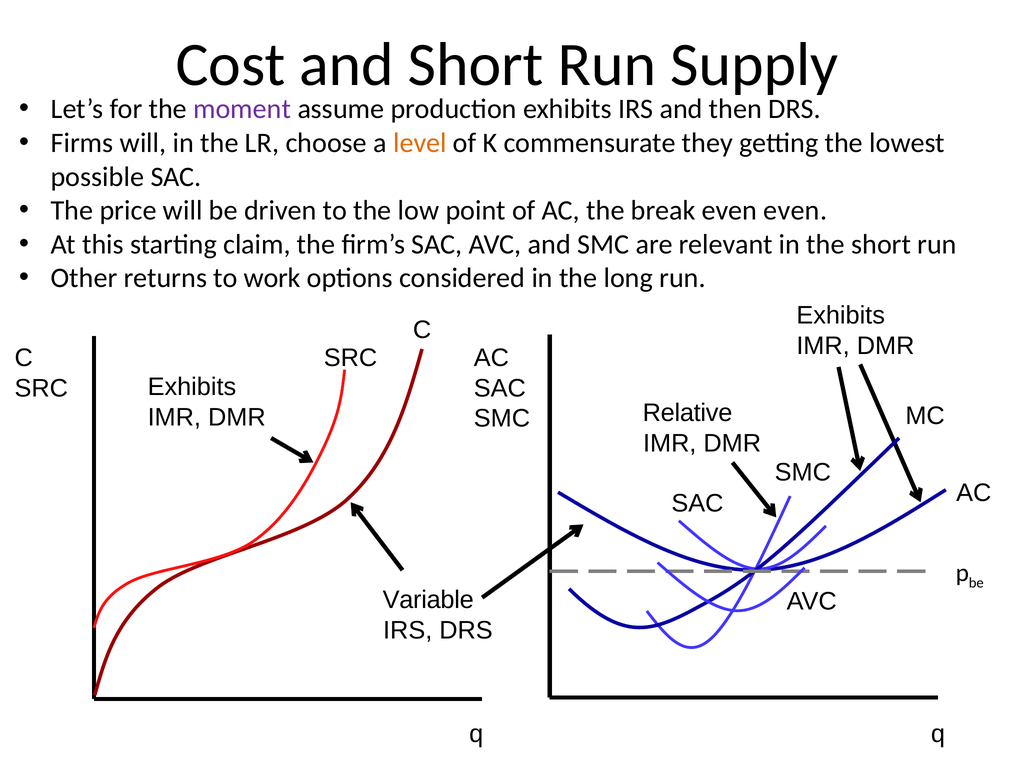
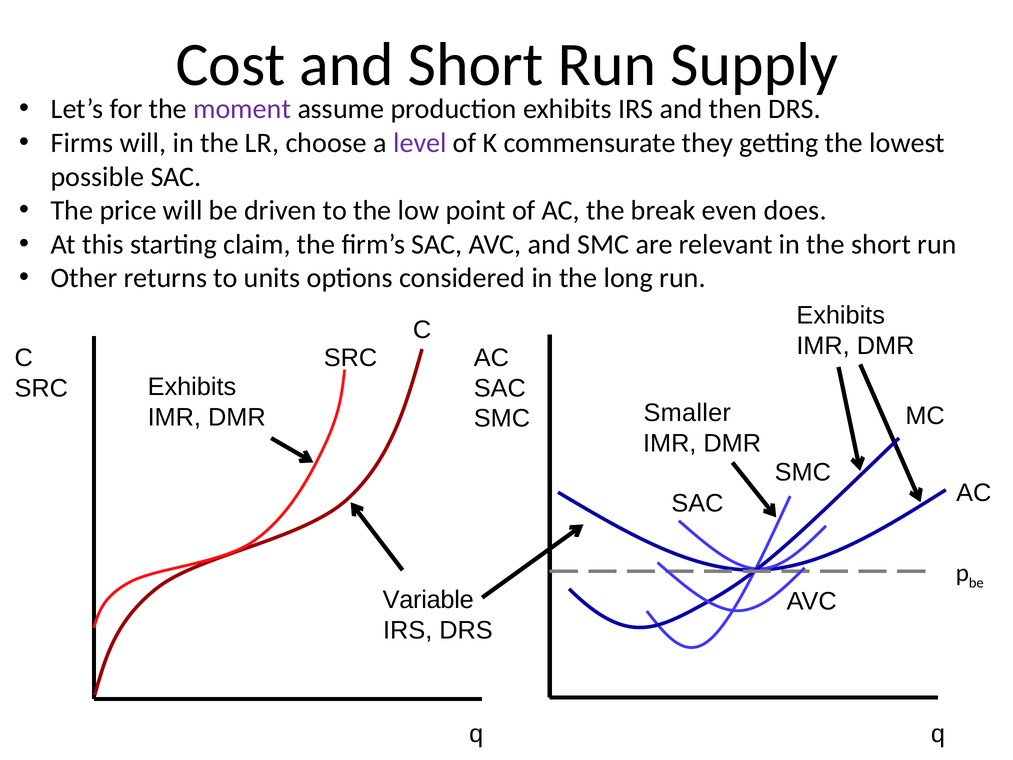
level colour: orange -> purple (420, 143)
even even: even -> does (795, 210)
work: work -> units (272, 278)
Relative: Relative -> Smaller (687, 413)
